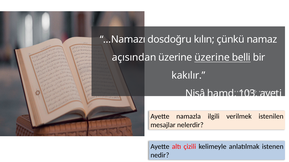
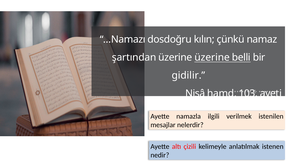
açısından: açısından -> şartından (134, 58)
kakılır: kakılır -> gidilir (188, 76)
